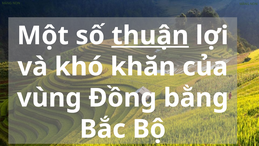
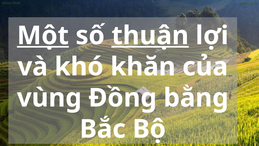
Một underline: none -> present (43, 36)
